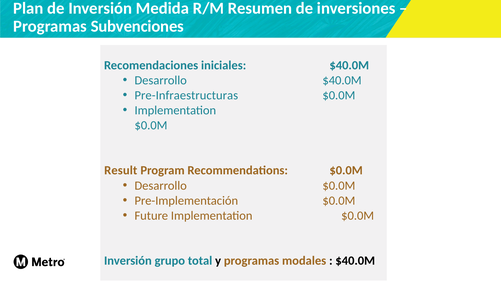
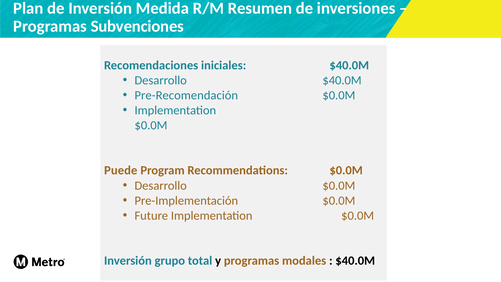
Pre-Infraestructuras: Pre-Infraestructuras -> Pre-Recomendación (186, 95)
Result: Result -> Puede (121, 170)
